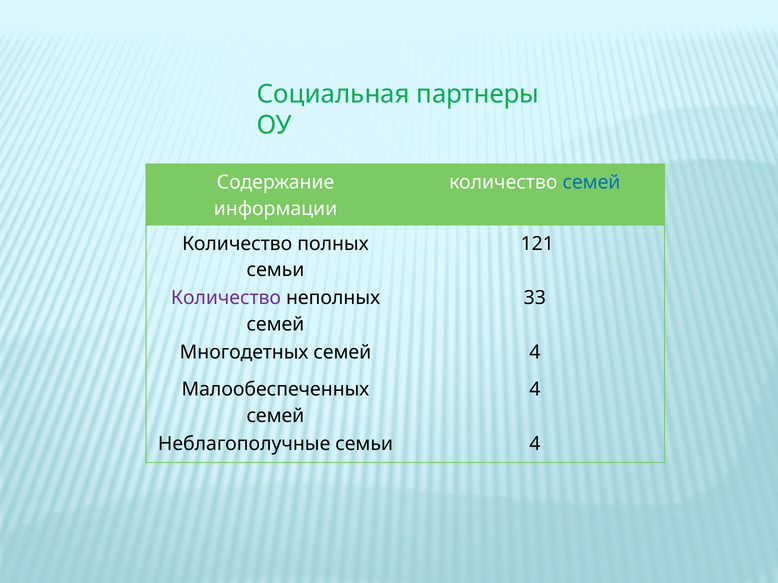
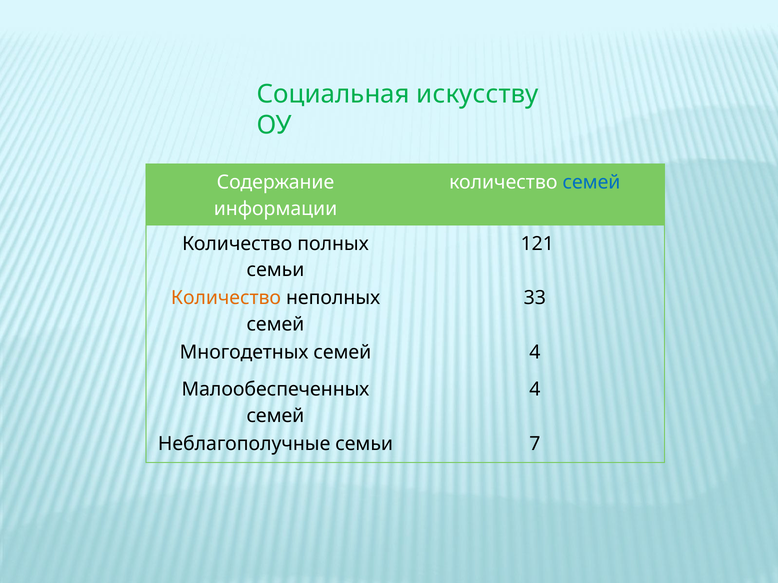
партнеры: партнеры -> искусству (478, 94)
Количество colour: purple -> orange (226, 298)
семьи 4: 4 -> 7 (535, 444)
